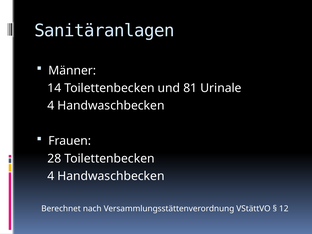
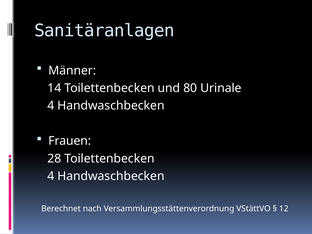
81: 81 -> 80 (190, 88)
